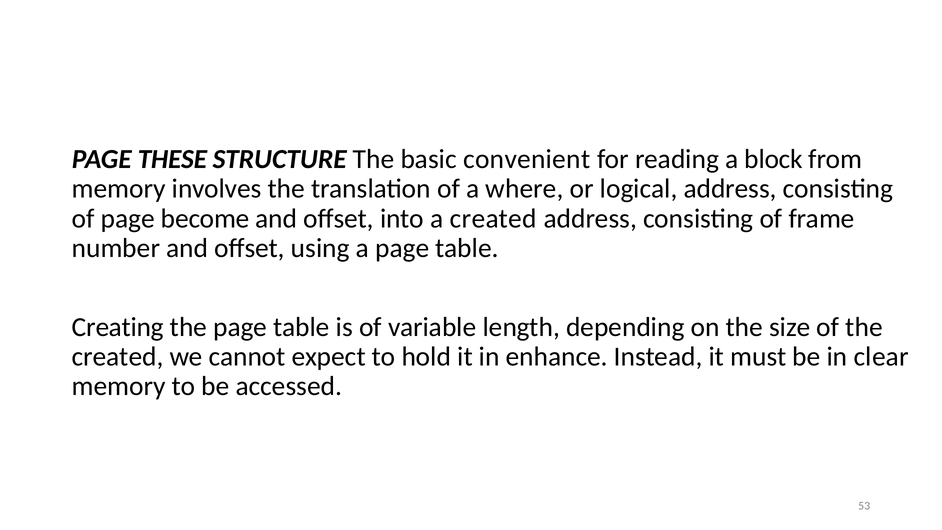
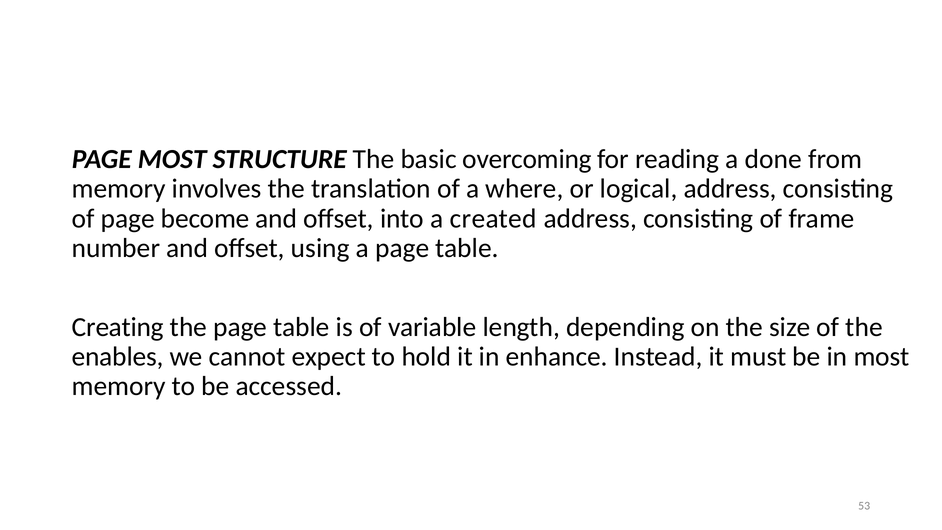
PAGE THESE: THESE -> MOST (172, 159)
convenient: convenient -> overcoming (527, 159)
block: block -> done (773, 159)
created: created -> enables (118, 357)
in clear: clear -> most (881, 357)
